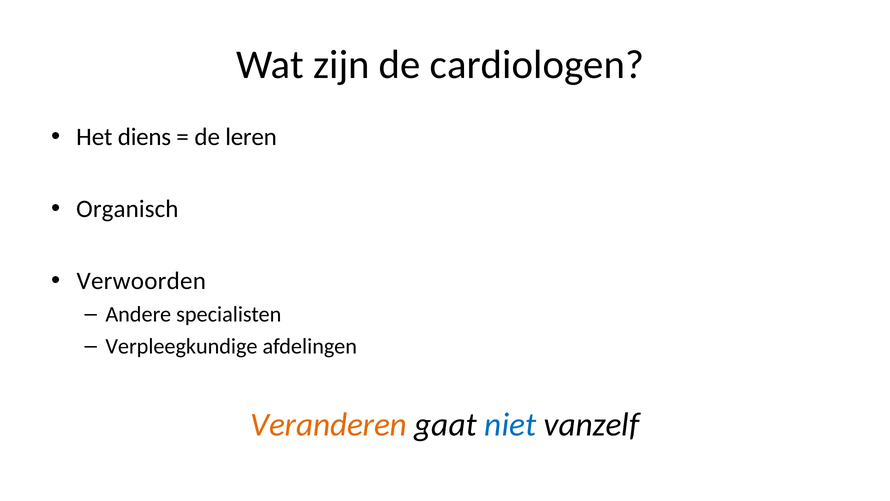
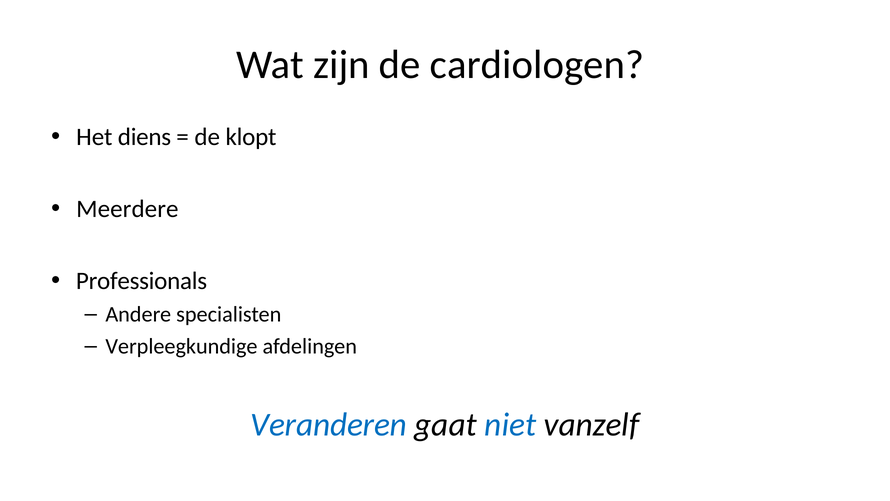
leren: leren -> klopt (251, 137)
Organisch: Organisch -> Meerdere (127, 209)
Verwoorden: Verwoorden -> Professionals (142, 281)
Veranderen colour: orange -> blue (329, 424)
